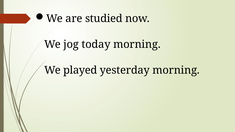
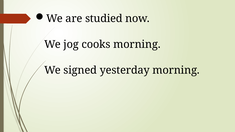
today: today -> cooks (96, 44)
played: played -> signed (80, 70)
